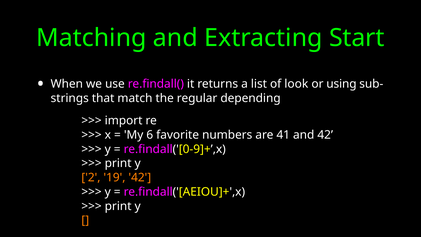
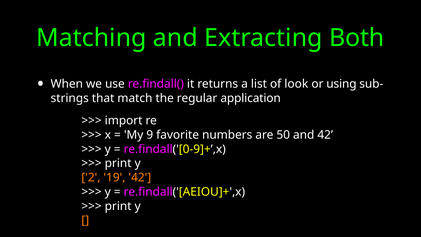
Start: Start -> Both (357, 38)
depending: depending -> application (251, 98)
6: 6 -> 9 (150, 135)
41: 41 -> 50 (283, 135)
